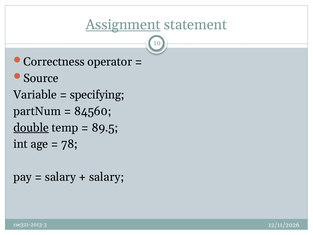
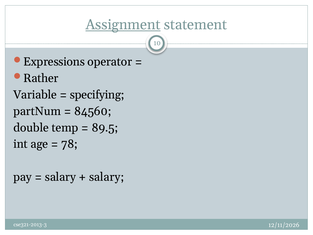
Correctness: Correctness -> Expressions (54, 62)
Source: Source -> Rather (41, 78)
double underline: present -> none (31, 127)
